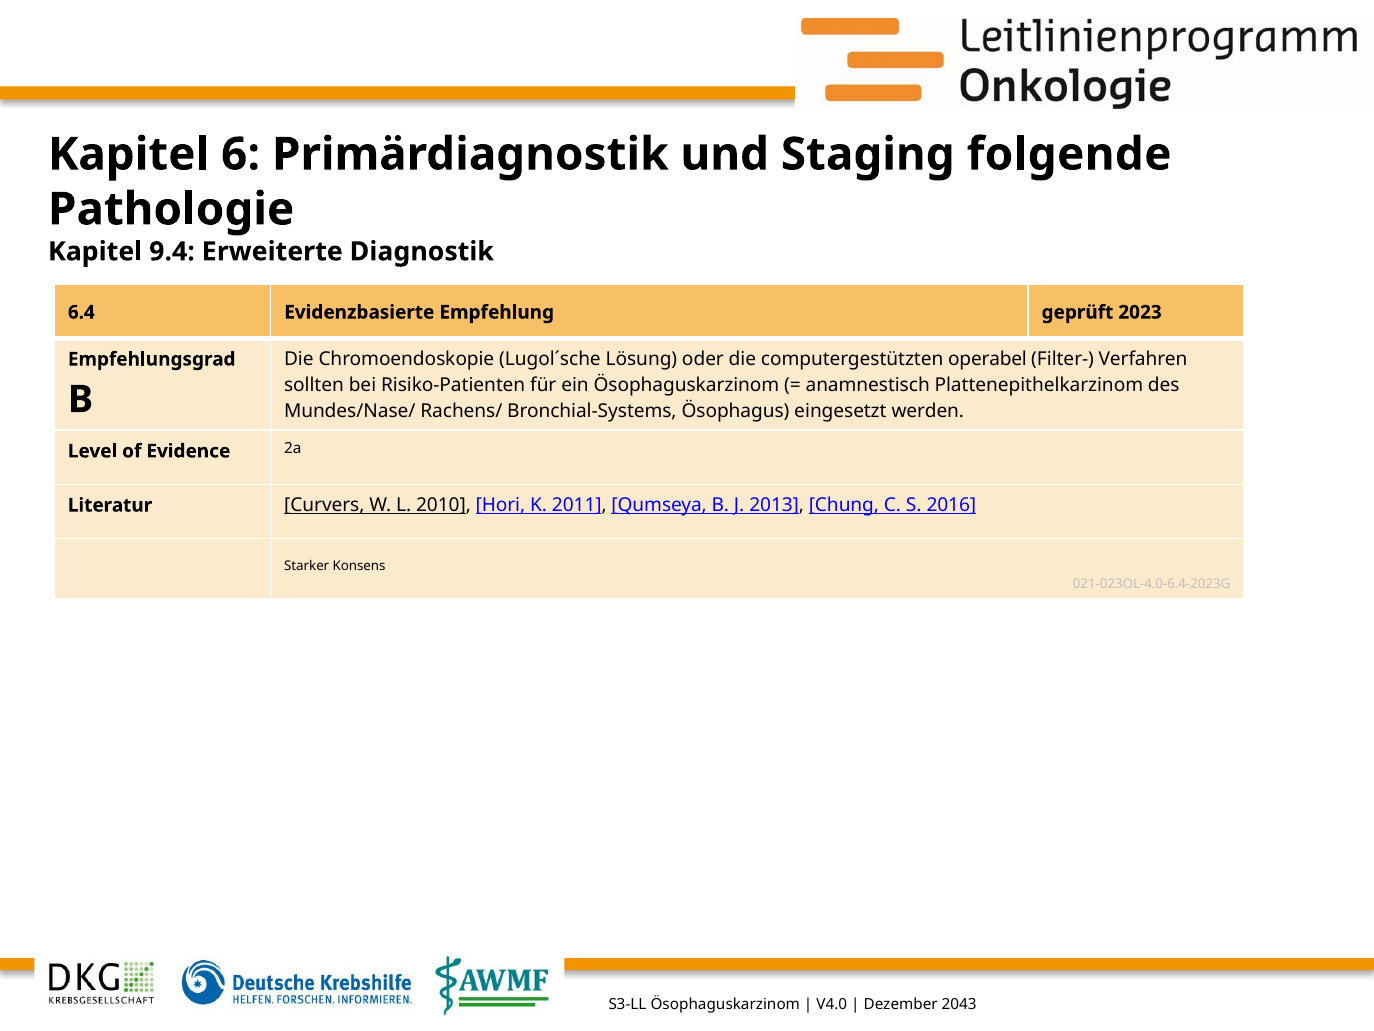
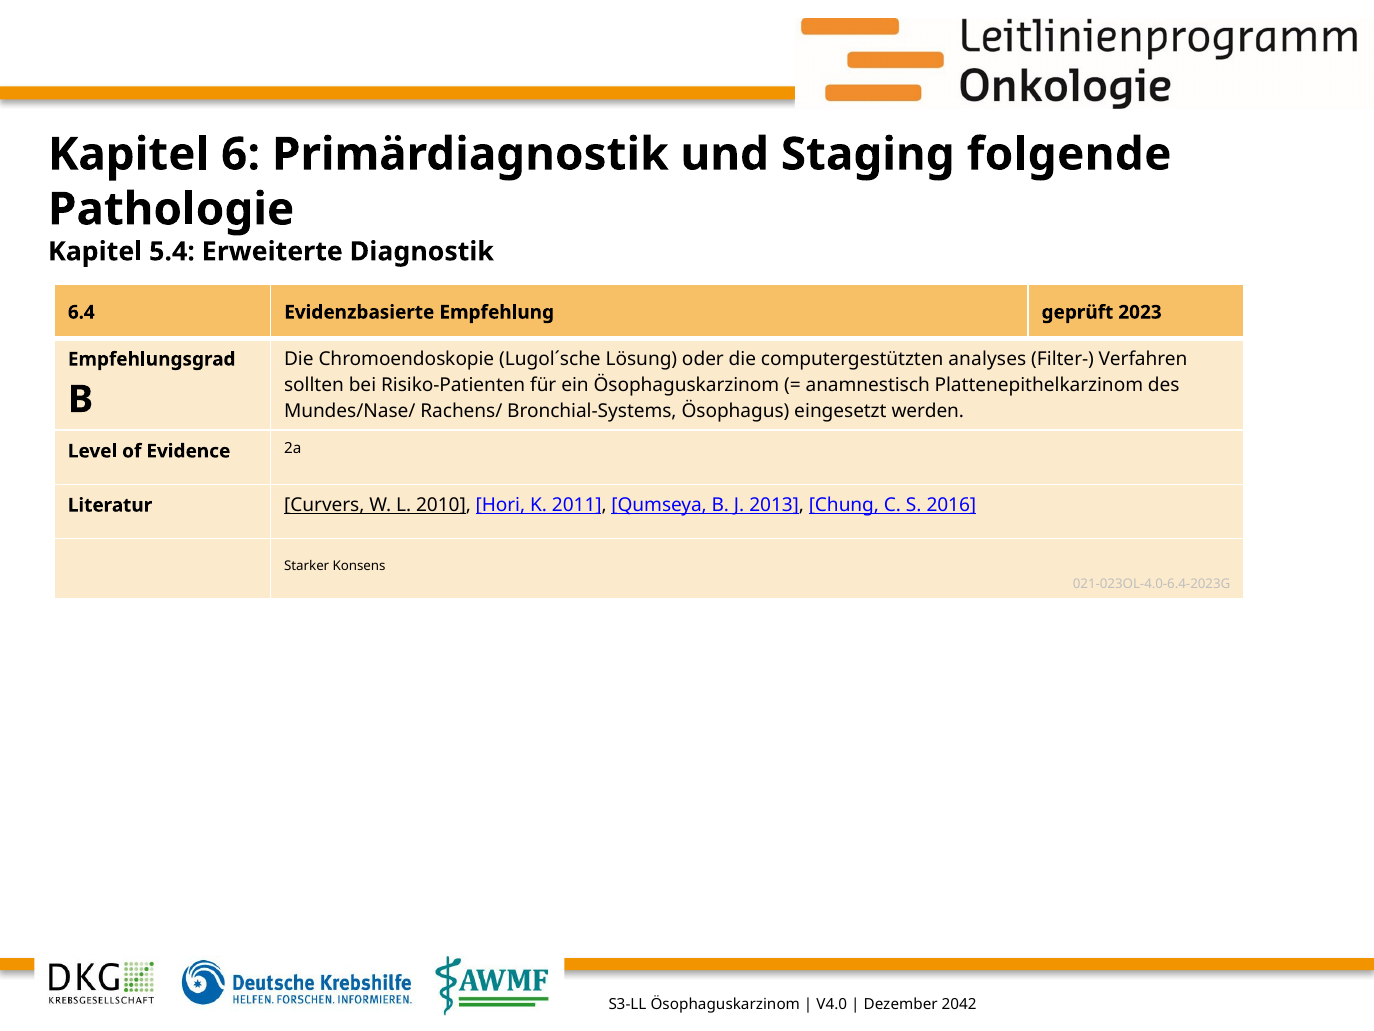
9.4: 9.4 -> 5.4 (172, 251)
operabel: operabel -> analyses (987, 359)
2043: 2043 -> 2042 (959, 1004)
